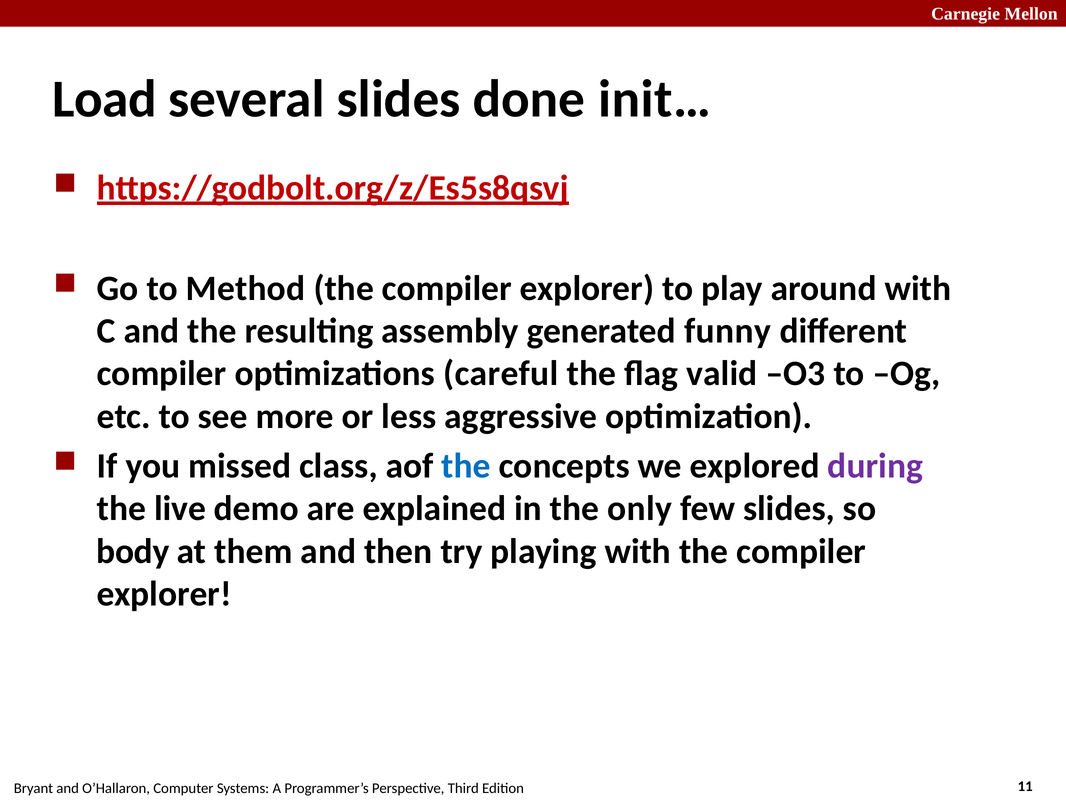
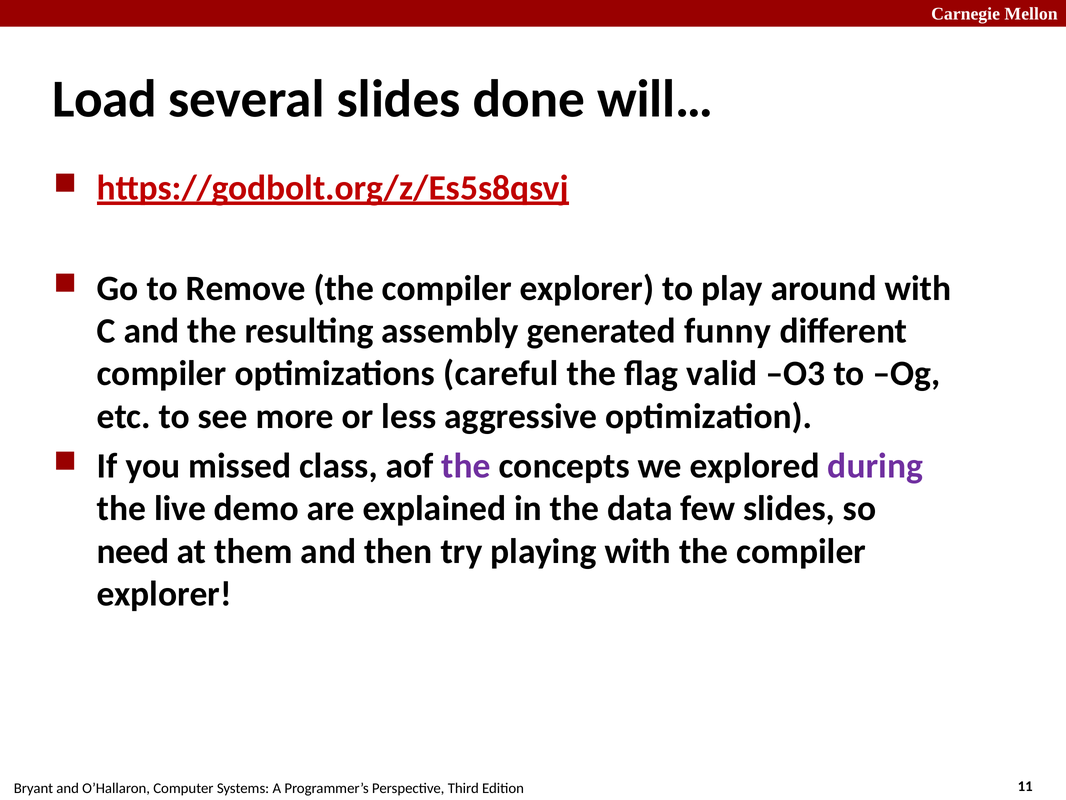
init…: init… -> will… (655, 99)
Method: Method -> Remove (246, 288)
the colour: blue -> purple (466, 466)
only: only -> data (640, 508)
body: body -> need (133, 551)
